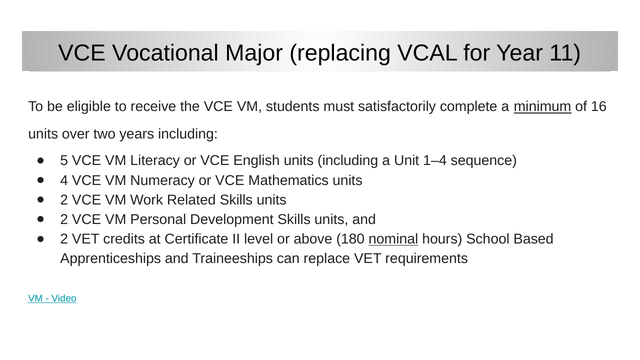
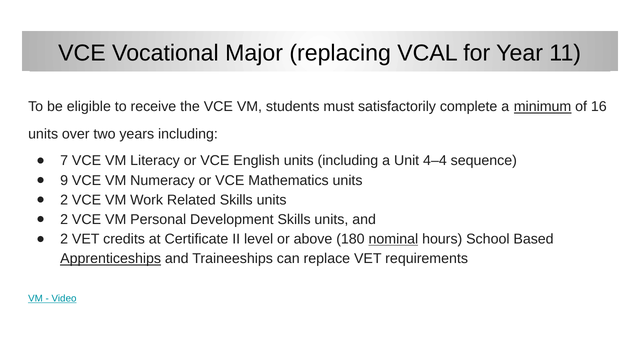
5: 5 -> 7 (64, 161)
1–4: 1–4 -> 4–4 (435, 161)
4: 4 -> 9 (64, 180)
Apprenticeships underline: none -> present (111, 259)
